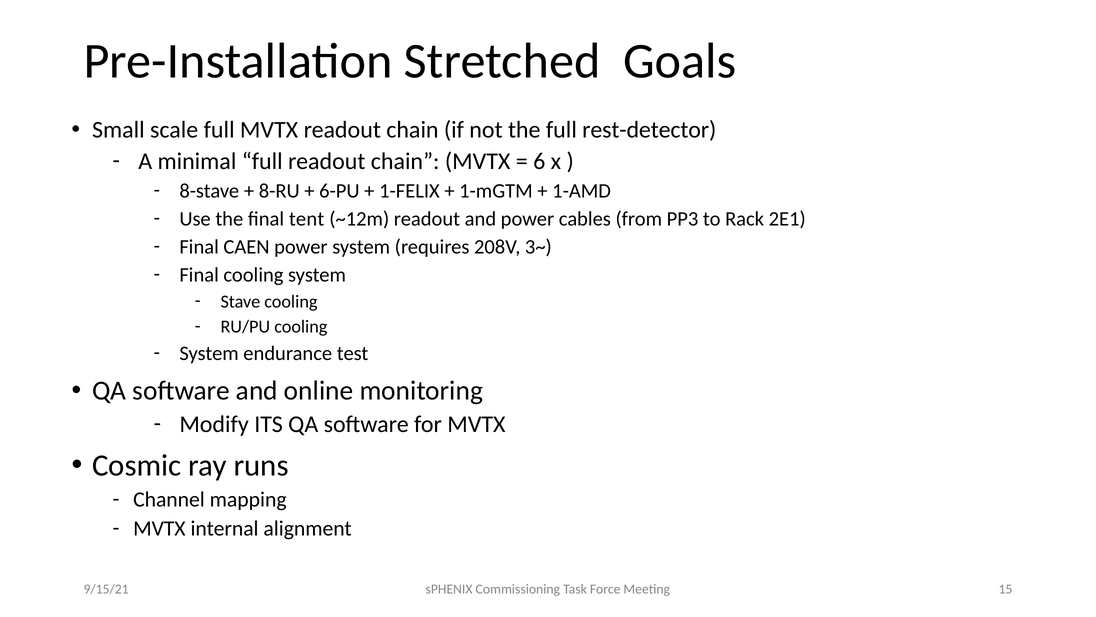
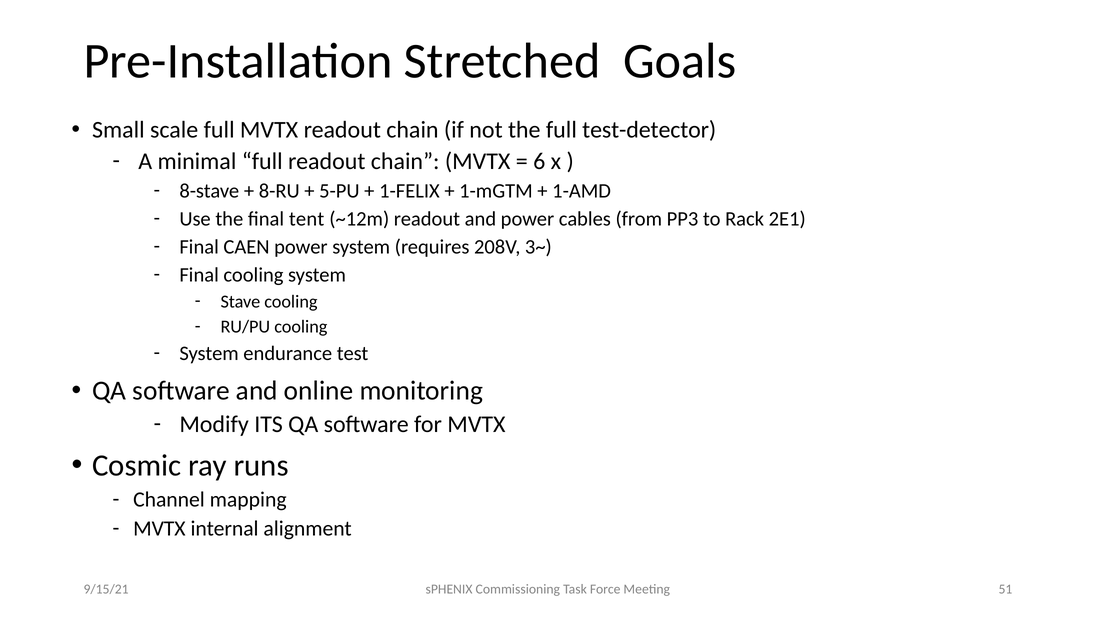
rest-detector: rest-detector -> test-detector (649, 130)
6-PU: 6-PU -> 5-PU (339, 191)
15: 15 -> 51 (1005, 589)
